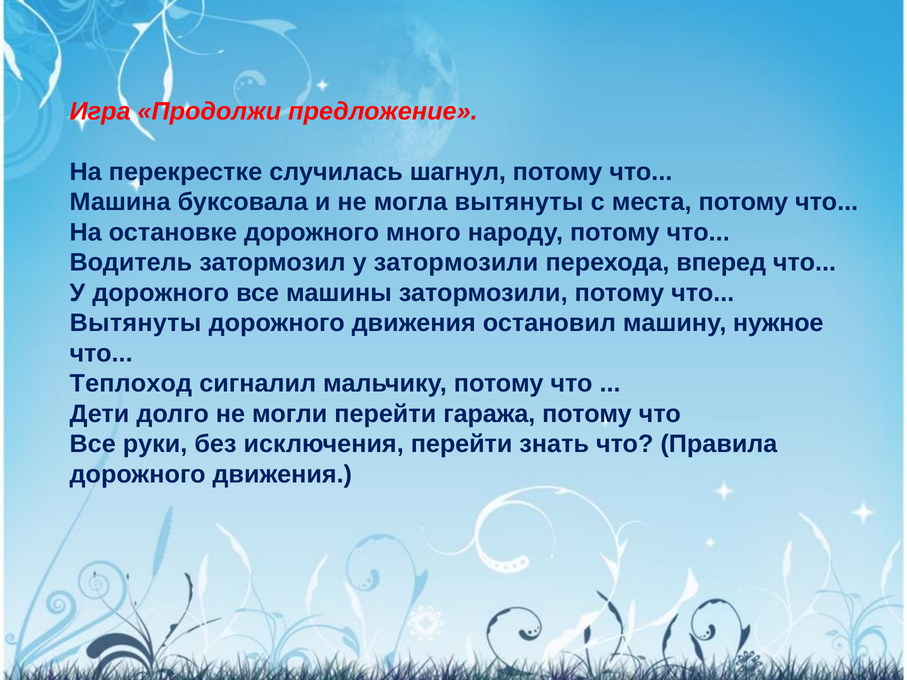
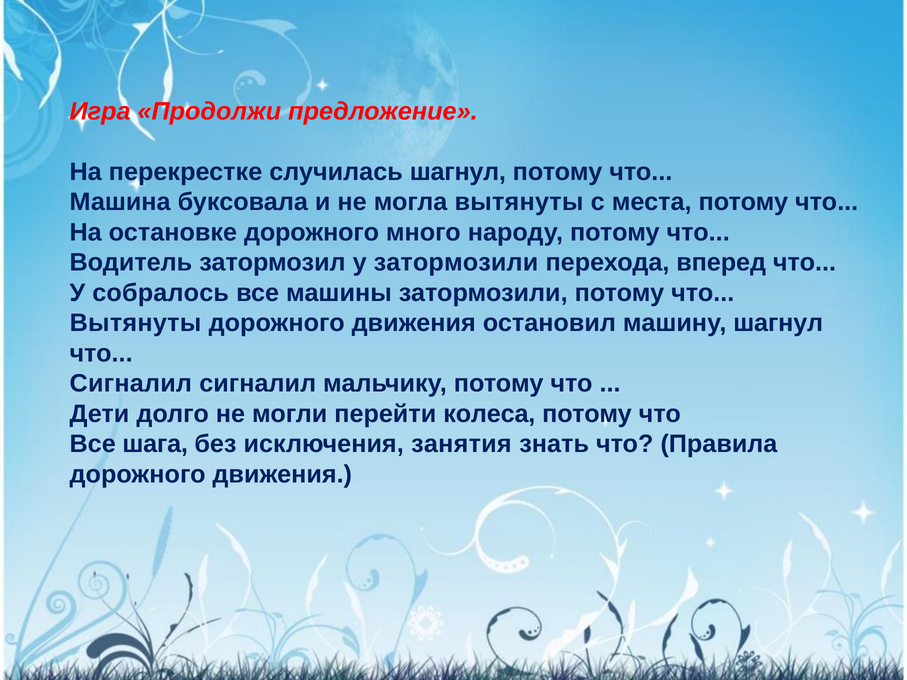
У дорожного: дорожного -> собралось (161, 293)
машину нужное: нужное -> шагнул (778, 323)
Теплоход: Теплоход -> Сигналил (131, 384)
гаража: гаража -> колеса (489, 414)
руки: руки -> шага (155, 444)
исключения перейти: перейти -> занятия (461, 444)
